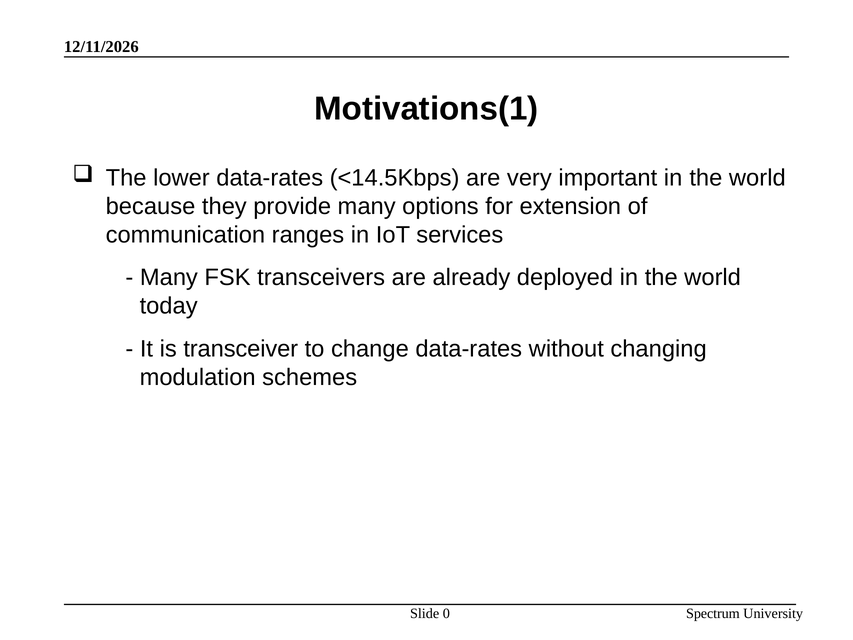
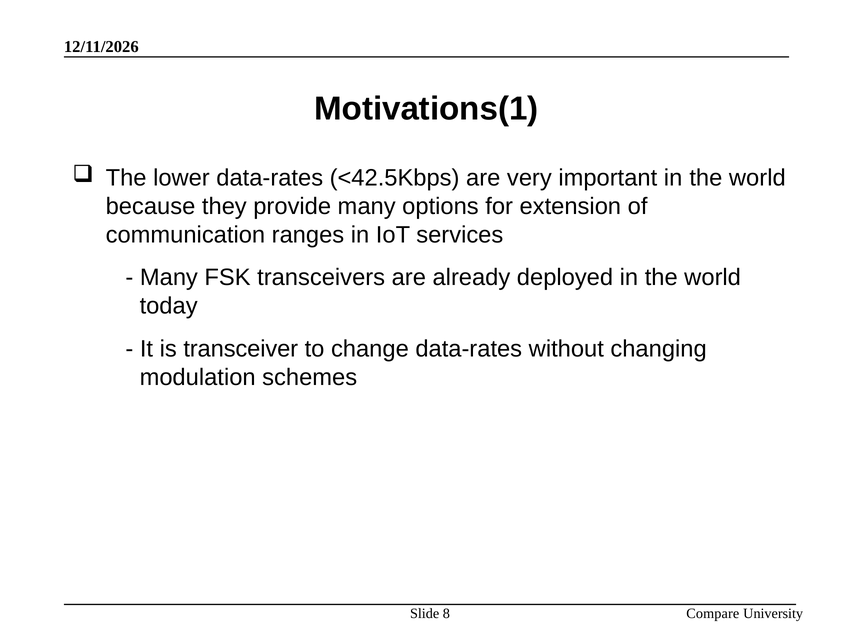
<14.5Kbps: <14.5Kbps -> <42.5Kbps (395, 178)
0: 0 -> 8 (446, 614)
Spectrum: Spectrum -> Compare (713, 614)
